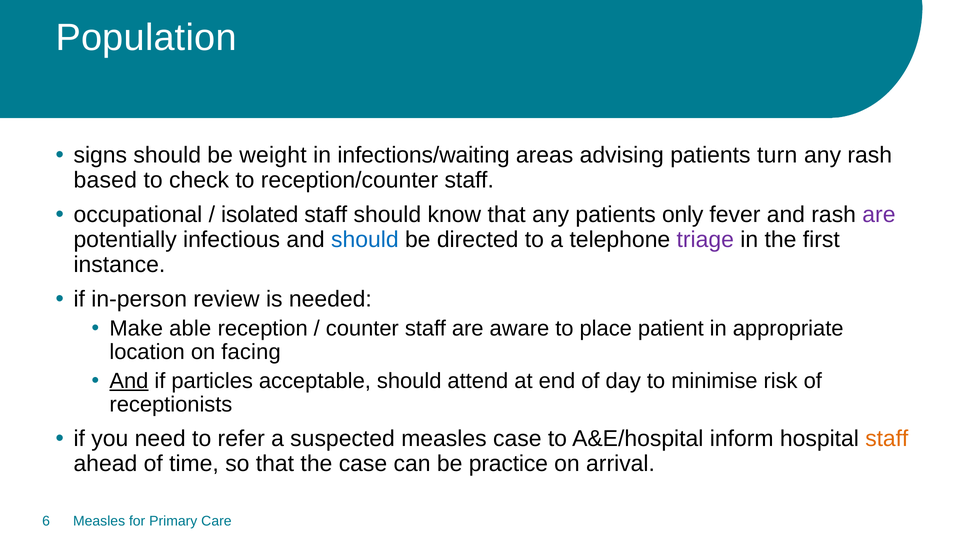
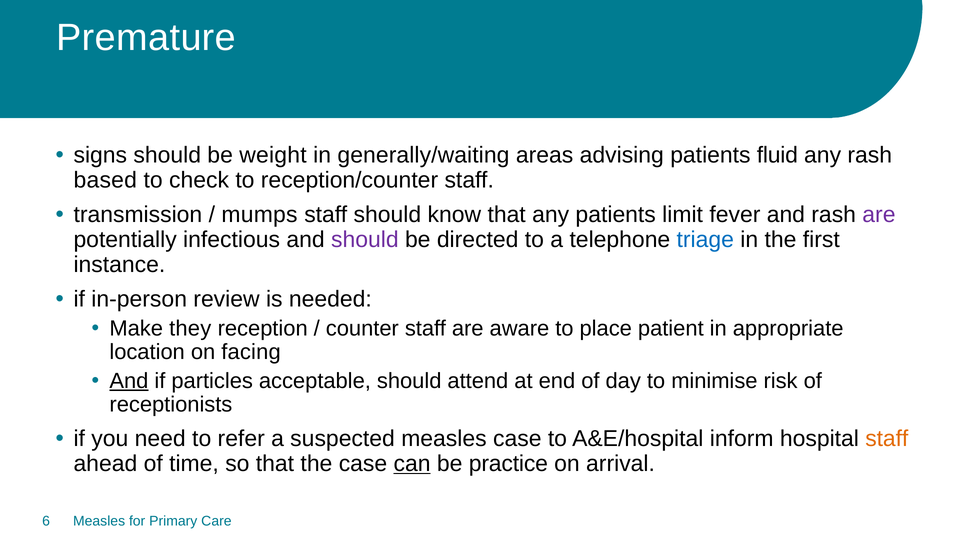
Population: Population -> Premature (146, 38)
infections/waiting: infections/waiting -> generally/waiting (423, 155)
turn: turn -> fluid (777, 155)
occupational: occupational -> transmission (138, 215)
isolated: isolated -> mumps (260, 215)
only: only -> limit (683, 215)
should colour: blue -> purple (365, 240)
triage colour: purple -> blue (705, 240)
able: able -> they (190, 328)
can underline: none -> present (412, 463)
